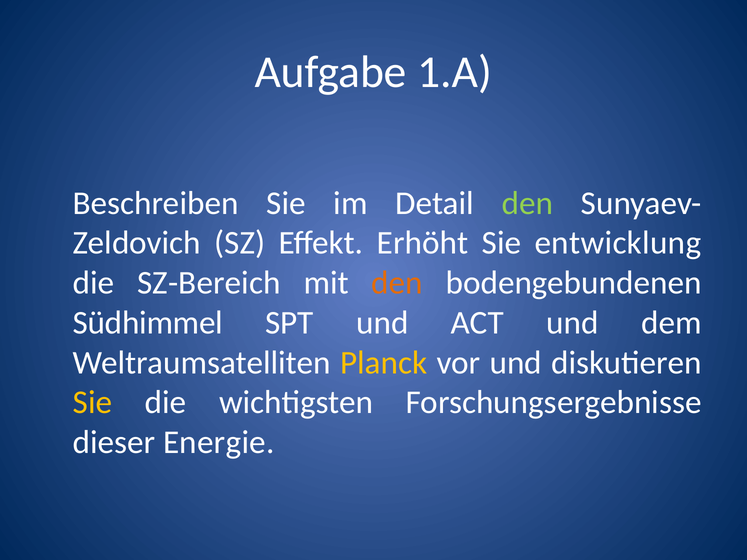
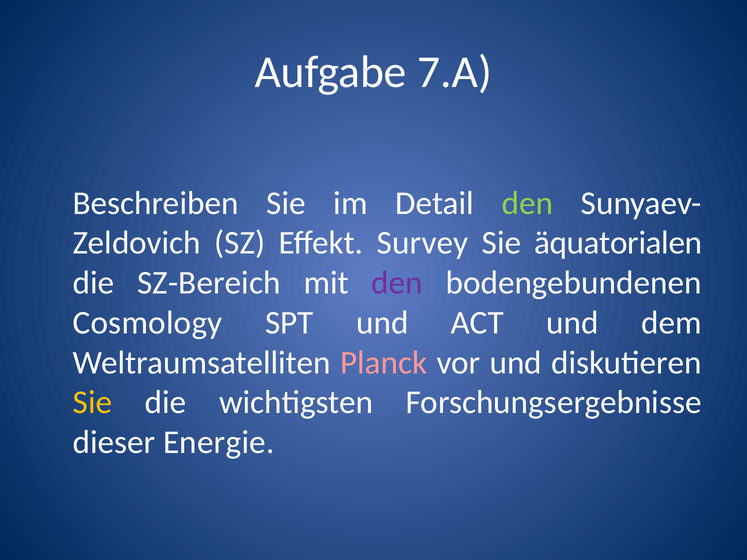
1.A: 1.A -> 7.A (455, 72)
Erhöht: Erhöht -> Survey (423, 243)
entwicklung: entwicklung -> äquatorialen (618, 243)
den colour: orange -> purple (397, 283)
Südhimmel: Südhimmel -> Cosmology (148, 323)
Planck colour: yellow -> pink (384, 363)
